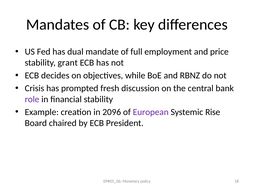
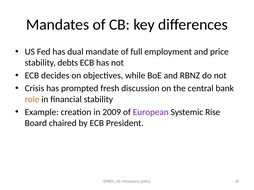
grant: grant -> debts (68, 63)
role colour: purple -> orange (32, 100)
2096: 2096 -> 2009 (112, 112)
